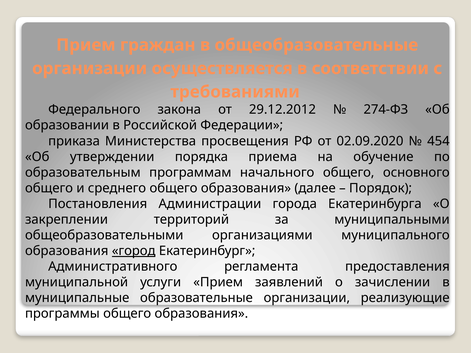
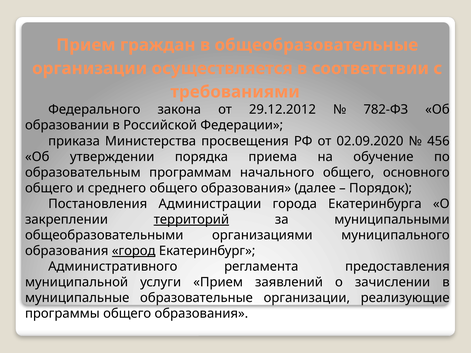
274-ФЗ: 274-ФЗ -> 782-ФЗ (386, 110)
454: 454 -> 456 (438, 141)
территорий underline: none -> present (191, 220)
